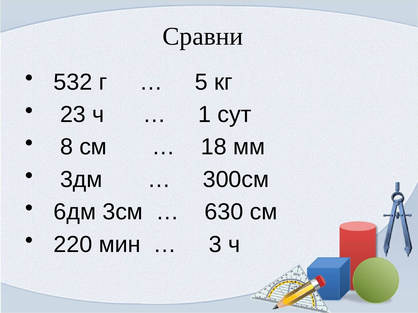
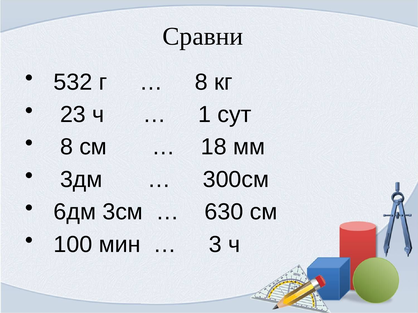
5: 5 -> 8 (201, 82)
220: 220 -> 100 (73, 245)
